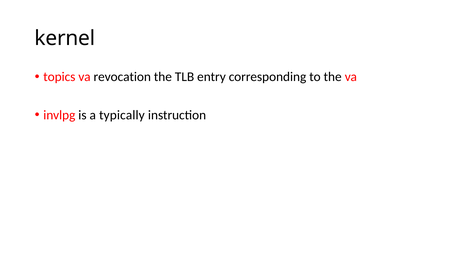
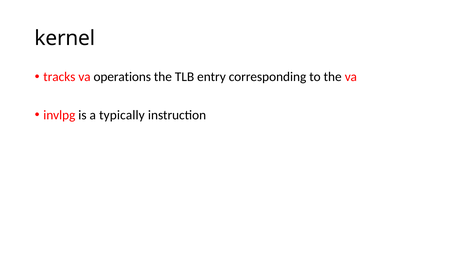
topics: topics -> tracks (59, 77)
revocation: revocation -> operations (122, 77)
